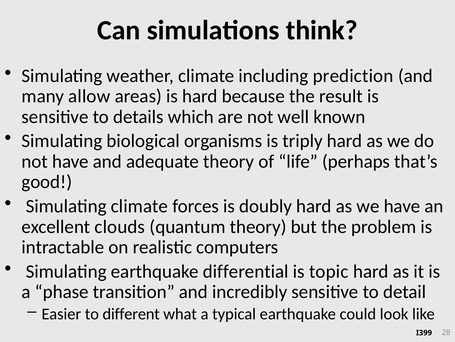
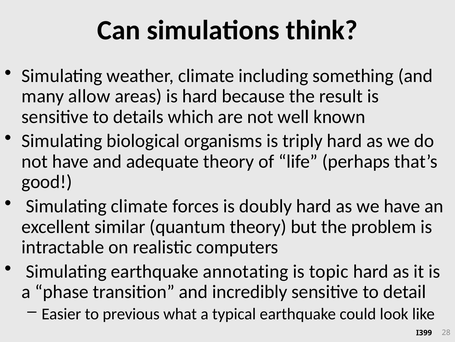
prediction: prediction -> something (353, 76)
clouds: clouds -> similar (120, 226)
differential: differential -> annotating (246, 271)
different: different -> previous (131, 313)
